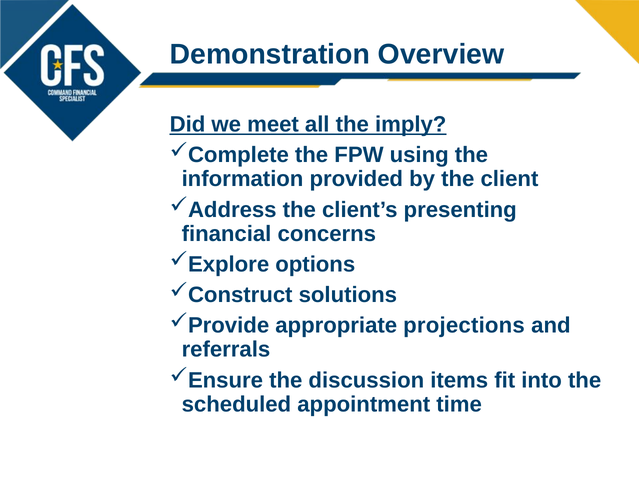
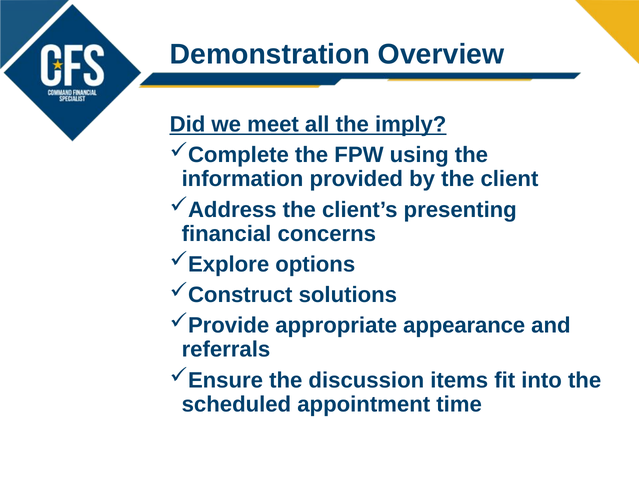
projections: projections -> appearance (464, 325)
